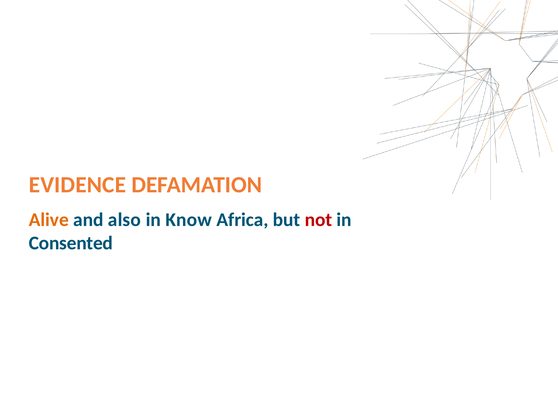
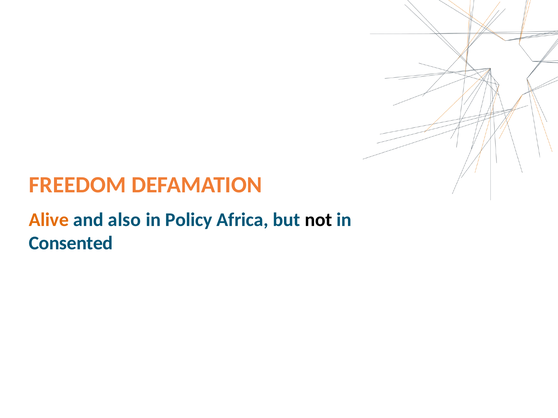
EVIDENCE: EVIDENCE -> FREEDOM (78, 185)
Know: Know -> Policy (189, 220)
not colour: red -> black (318, 220)
